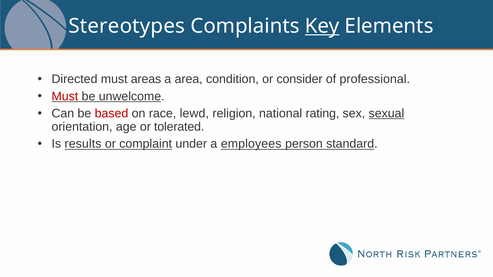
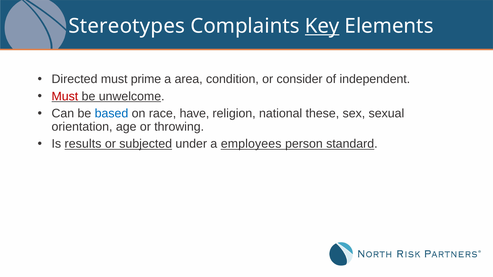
areas: areas -> prime (146, 79)
professional: professional -> independent (375, 79)
based colour: red -> blue (111, 114)
lewd: lewd -> have (194, 114)
rating: rating -> these (322, 114)
sexual underline: present -> none (386, 114)
tolerated: tolerated -> throwing (179, 127)
complaint: complaint -> subjected (146, 144)
